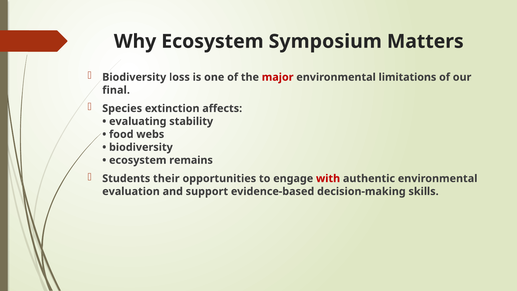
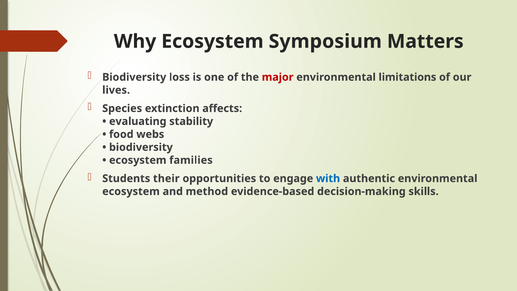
final: final -> lives (116, 90)
remains: remains -> families (191, 160)
with colour: red -> blue (328, 178)
evaluation: evaluation -> ecosystem (131, 191)
support: support -> method (207, 191)
